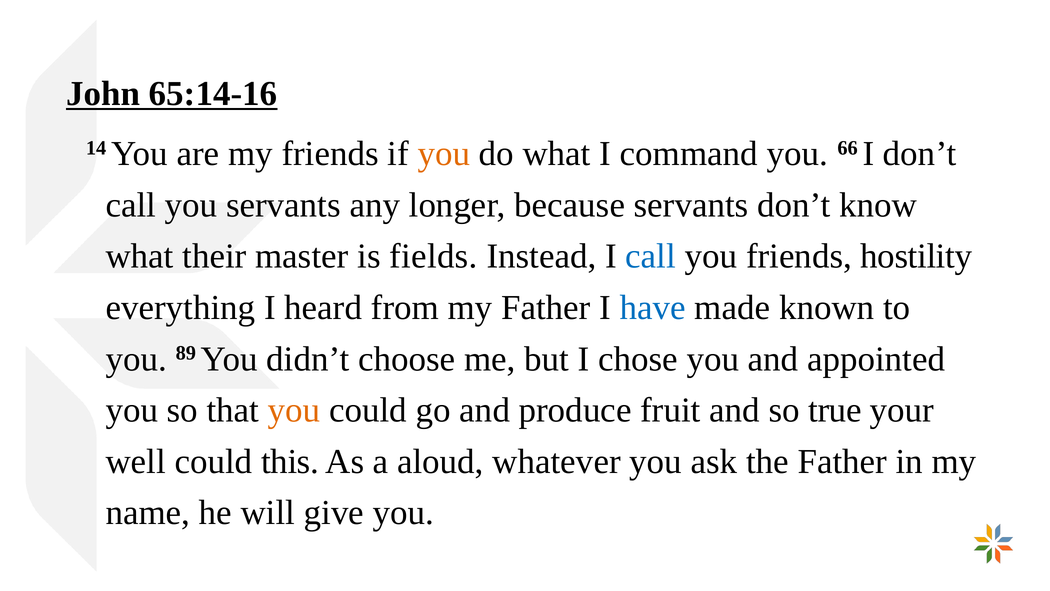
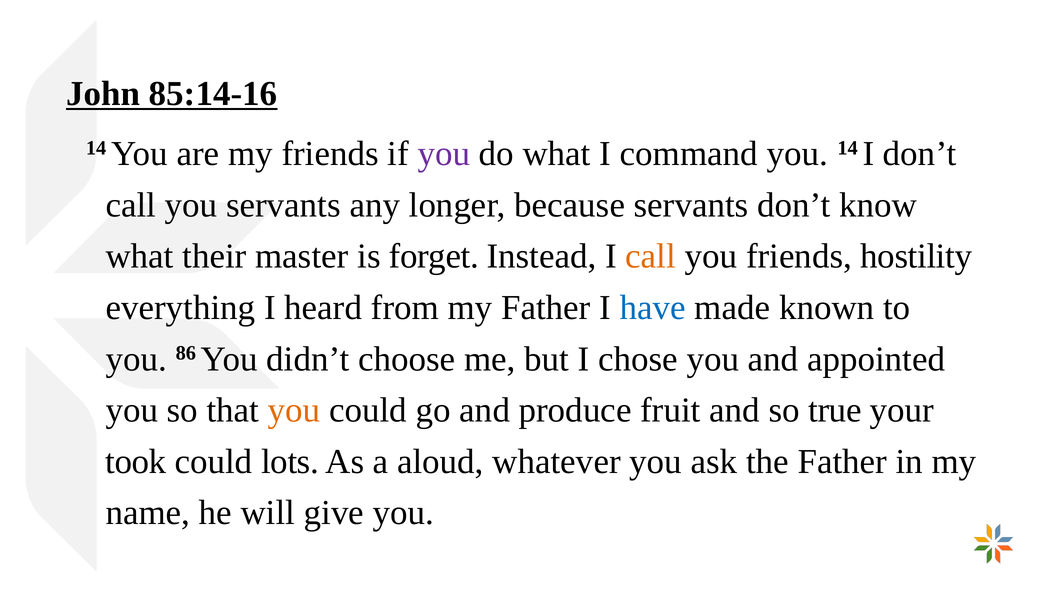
65:14-16: 65:14-16 -> 85:14-16 (213, 94)
you colour: orange -> purple (444, 154)
you 66: 66 -> 14 (848, 148)
fields: fields -> forget (434, 256)
call colour: blue -> orange (651, 256)
89: 89 -> 86 (186, 353)
well: well -> took (136, 461)
this: this -> lots (290, 461)
